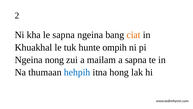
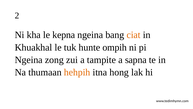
le sapna: sapna -> kepna (64, 35)
nong: nong -> zong (54, 60)
mailam: mailam -> tampite (101, 60)
hehpih colour: blue -> orange (77, 72)
